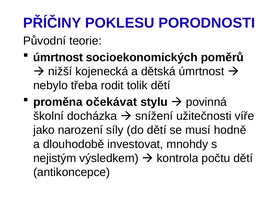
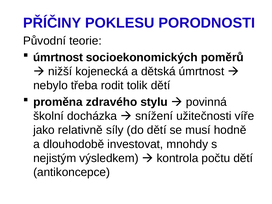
očekávat: očekávat -> zdravého (112, 102)
narození: narození -> relativně (80, 130)
